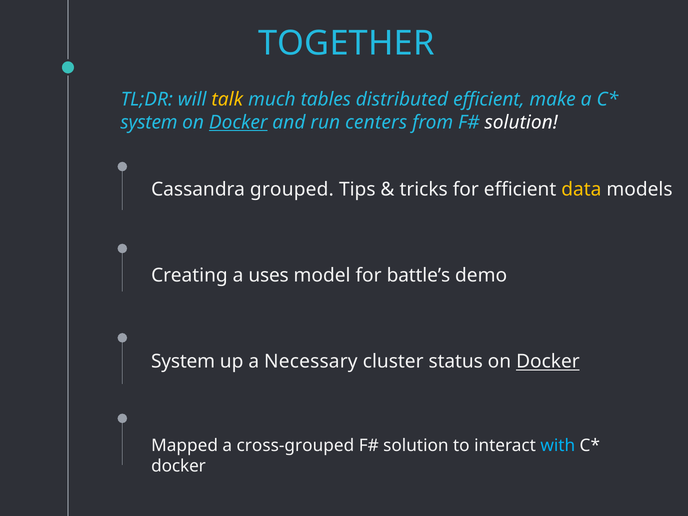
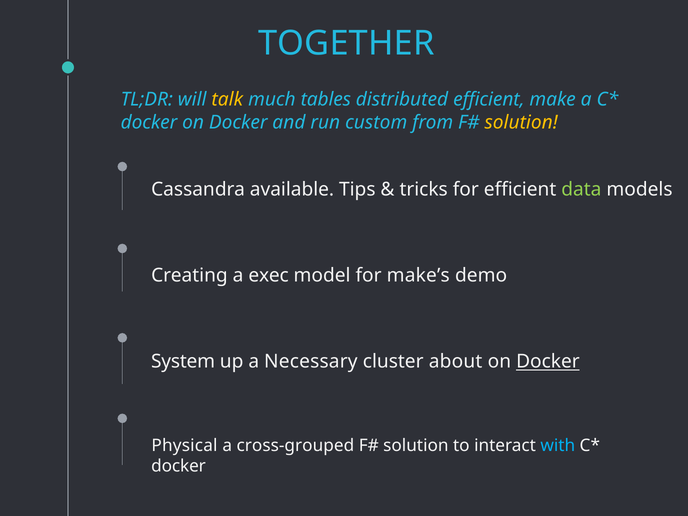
system: system -> docker (149, 122)
Docker underline: present -> none (238, 122)
centers: centers -> custom (376, 122)
solution colour: white -> yellow (521, 122)
grouped: grouped -> available (292, 189)
data colour: yellow -> light green (581, 189)
uses: uses -> exec (269, 275)
battle’s: battle’s -> make’s (418, 275)
status: status -> about (456, 362)
Mapped: Mapped -> Physical (184, 446)
